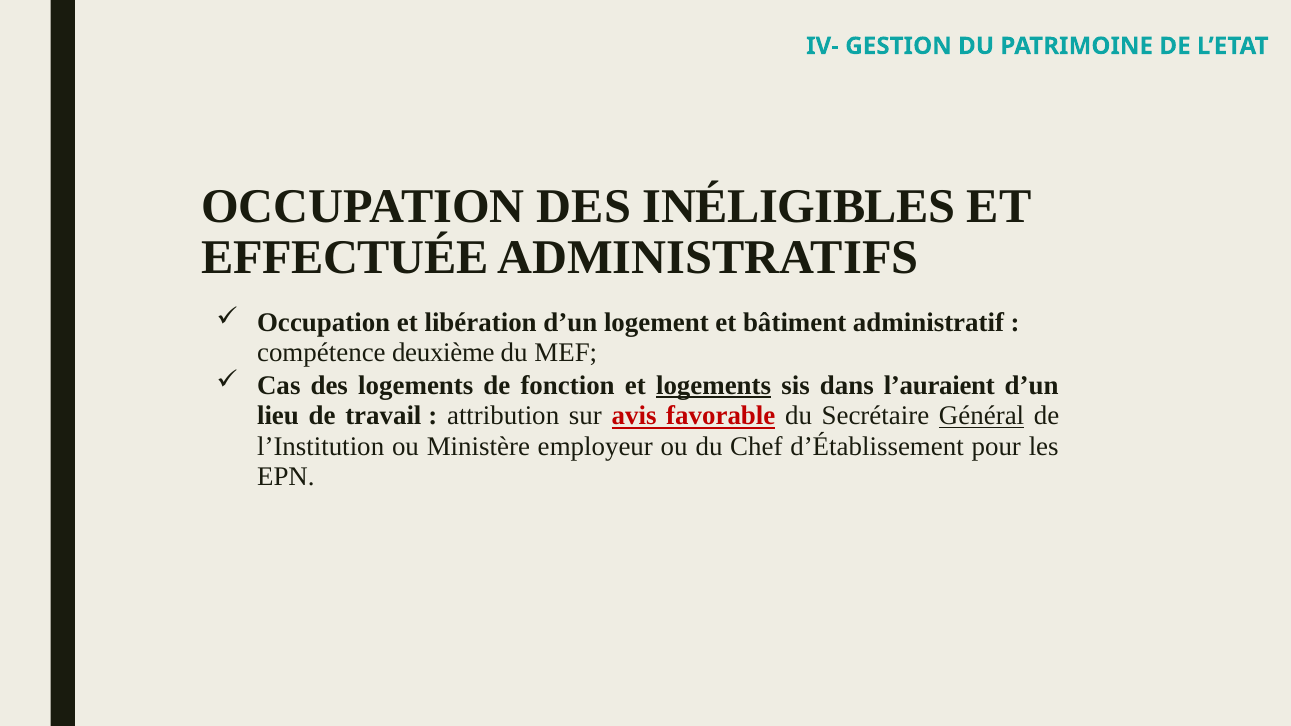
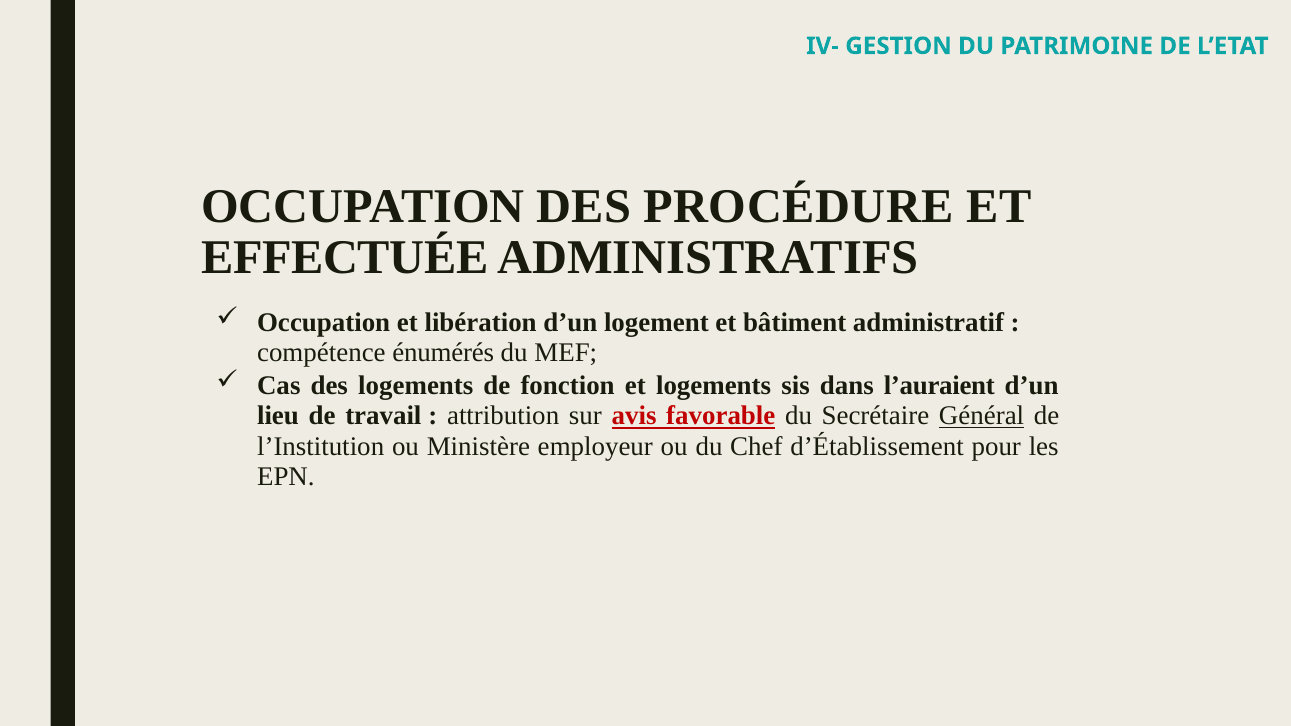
INÉLIGIBLES: INÉLIGIBLES -> PROCÉDURE (799, 206)
deuxième: deuxième -> énumérés (443, 353)
logements underline: present -> none (714, 386)
